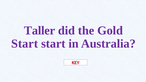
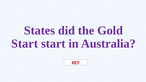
Taller: Taller -> States (39, 31)
